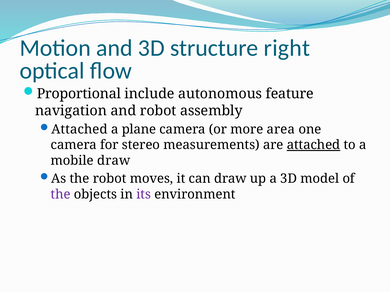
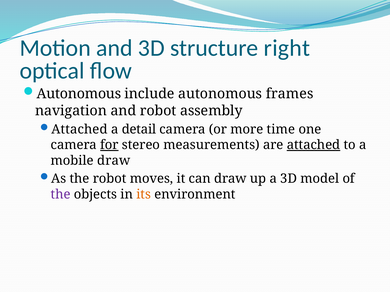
Proportional: Proportional -> Autonomous (79, 94)
feature: feature -> frames (290, 94)
plane: plane -> detail (139, 130)
area: area -> time (281, 130)
for underline: none -> present (109, 145)
its colour: purple -> orange (144, 195)
